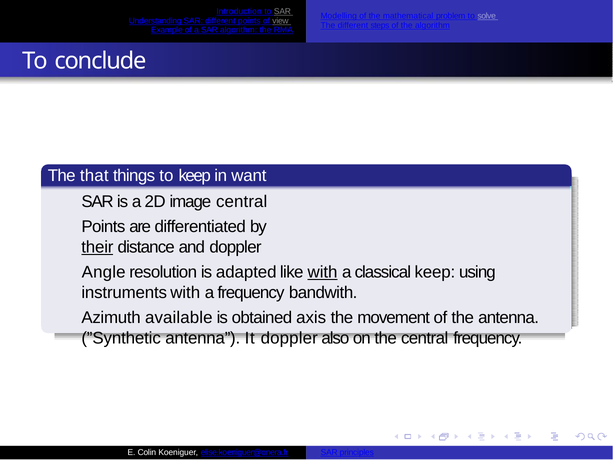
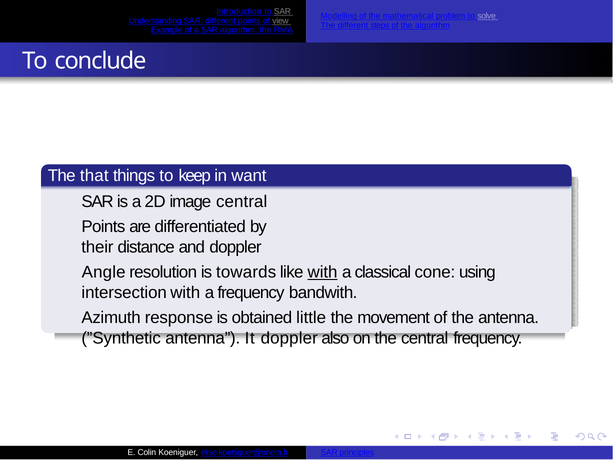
their underline: present -> none (97, 247)
adapted: adapted -> towards (246, 272)
classical keep: keep -> cone (435, 272)
instruments: instruments -> intersection (124, 293)
available: available -> response (179, 318)
axis: axis -> little (311, 318)
